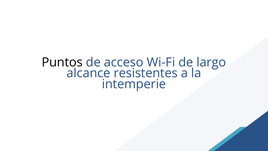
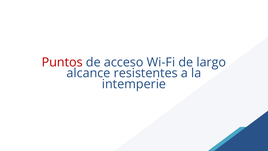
Puntos colour: black -> red (62, 62)
